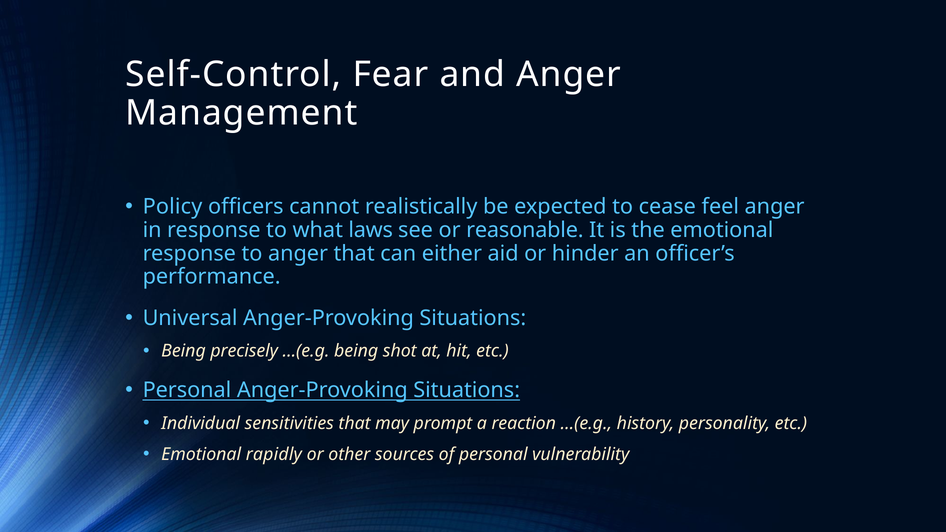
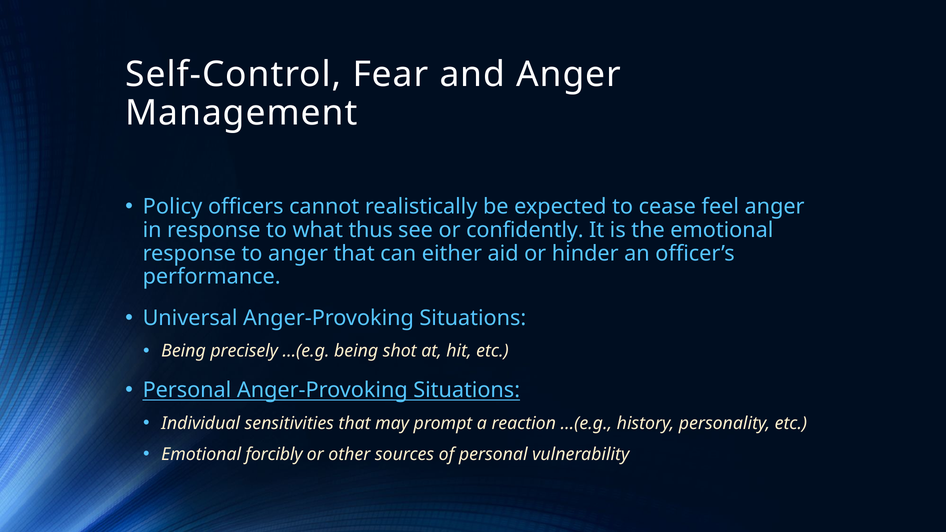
laws: laws -> thus (371, 230)
reasonable: reasonable -> confidently (525, 230)
rapidly: rapidly -> forcibly (274, 454)
